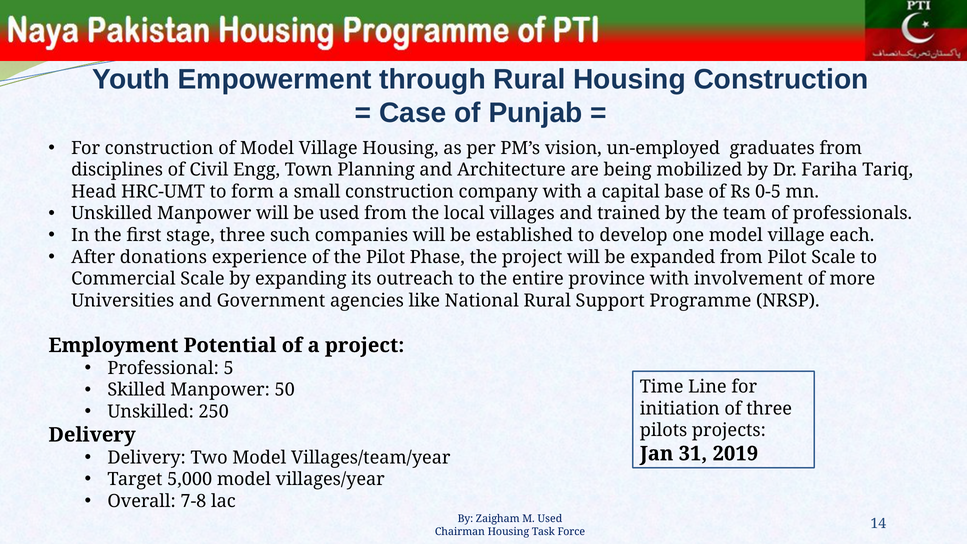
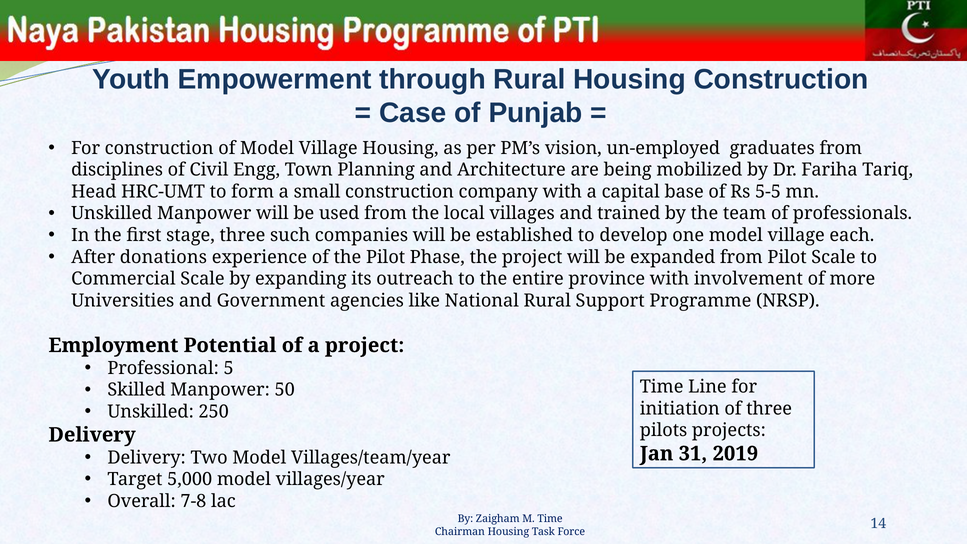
0-5: 0-5 -> 5-5 (768, 192)
M Used: Used -> Time (550, 519)
